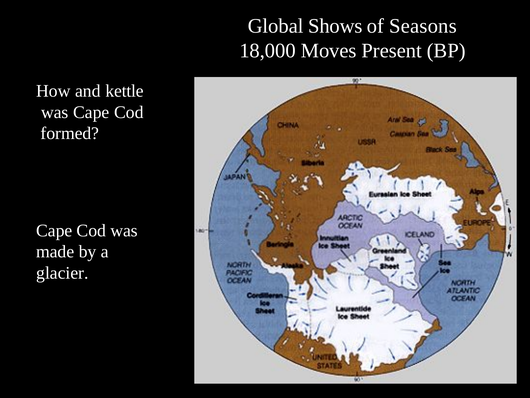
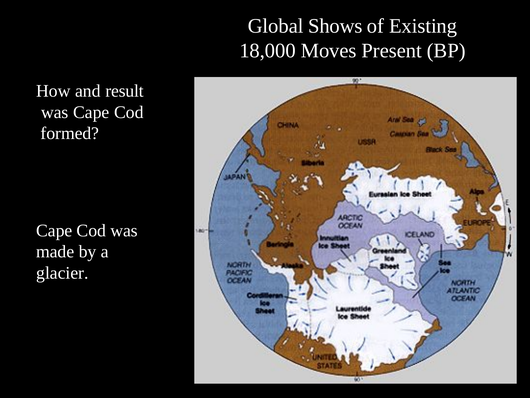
Seasons: Seasons -> Existing (423, 26)
kettle: kettle -> result (125, 91)
